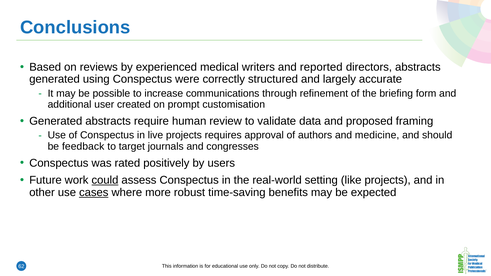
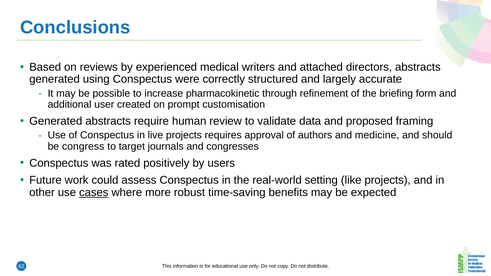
reported: reported -> attached (321, 67)
communications: communications -> pharmacokinetic (223, 93)
feedback: feedback -> congress (83, 146)
could underline: present -> none (105, 180)
